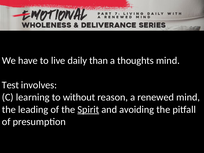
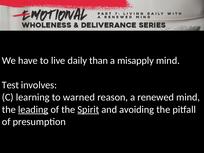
thoughts: thoughts -> misapply (136, 61)
without: without -> warned (79, 97)
leading underline: none -> present (33, 109)
